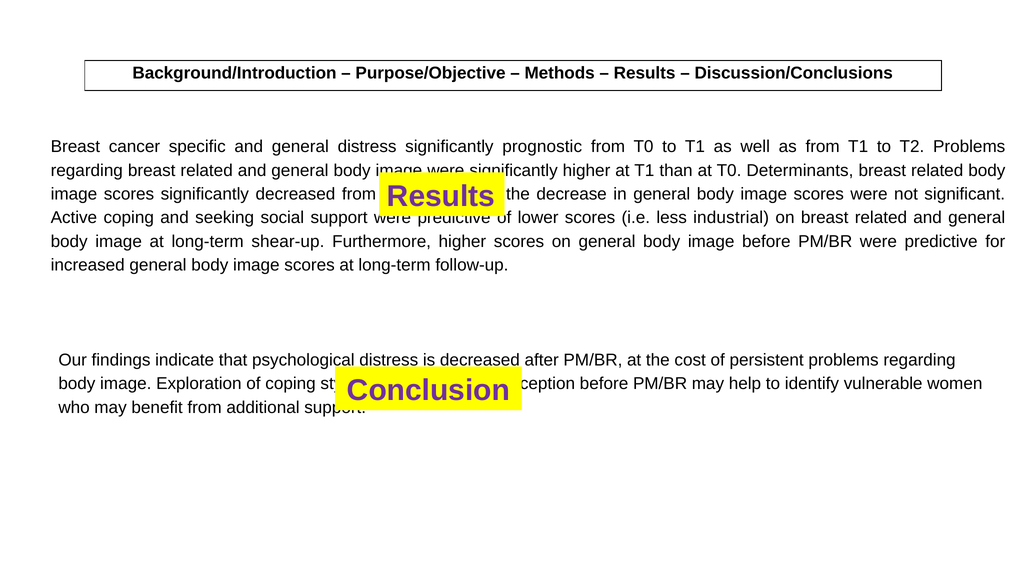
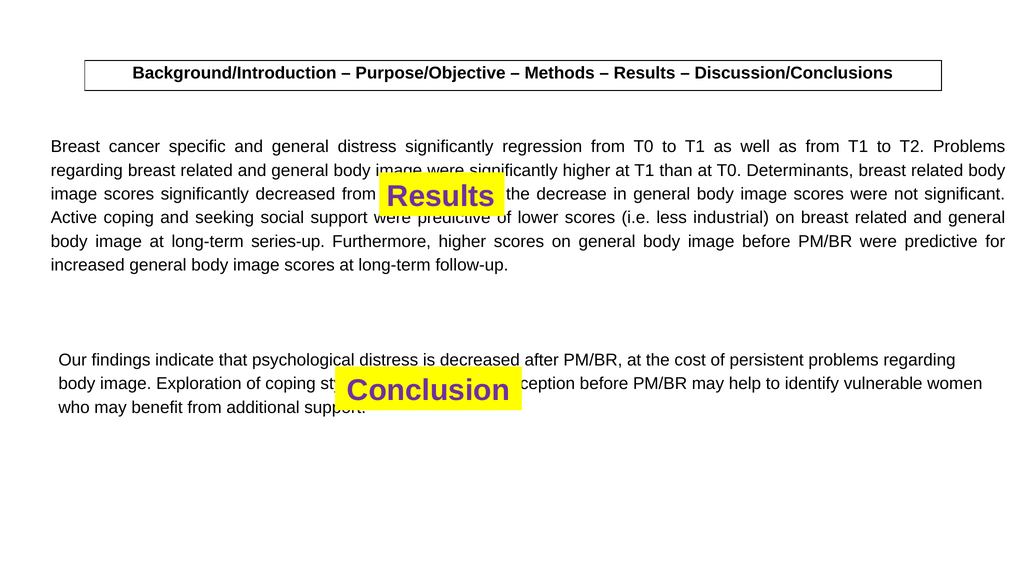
prognostic: prognostic -> regression (542, 147)
shear-up: shear-up -> series-up (288, 241)
